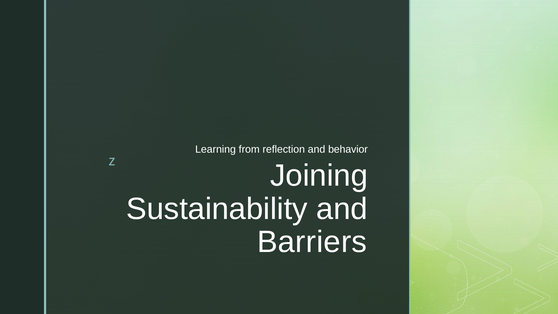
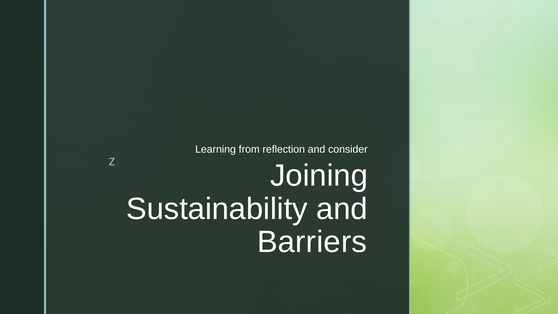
behavior: behavior -> consider (348, 149)
